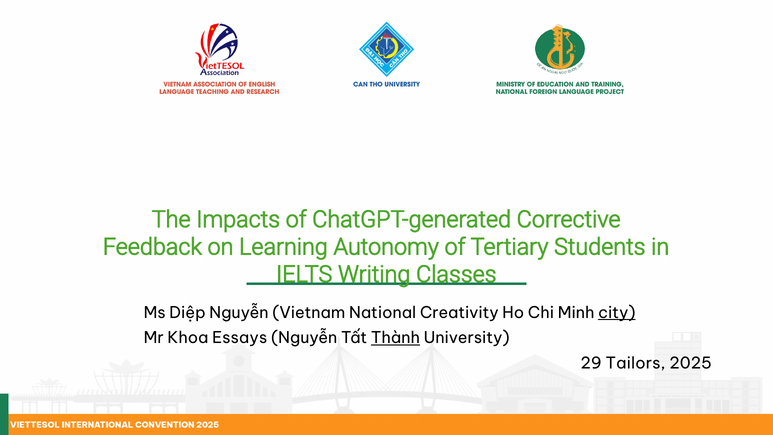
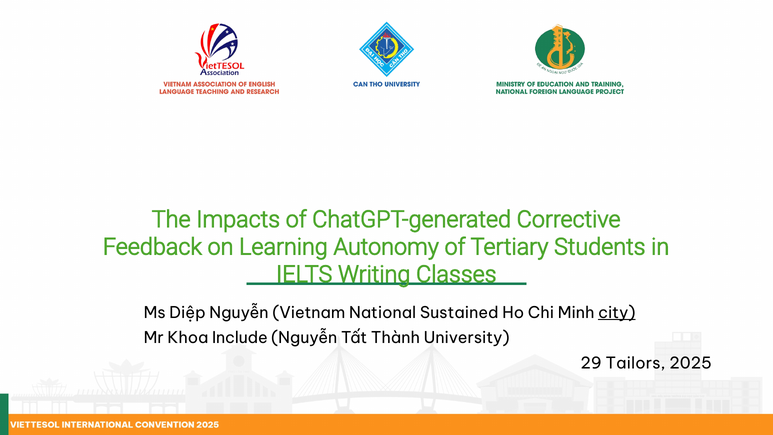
Creativity: Creativity -> Sustained (459, 313)
Essays: Essays -> Include (240, 338)
Thành underline: present -> none (395, 338)
